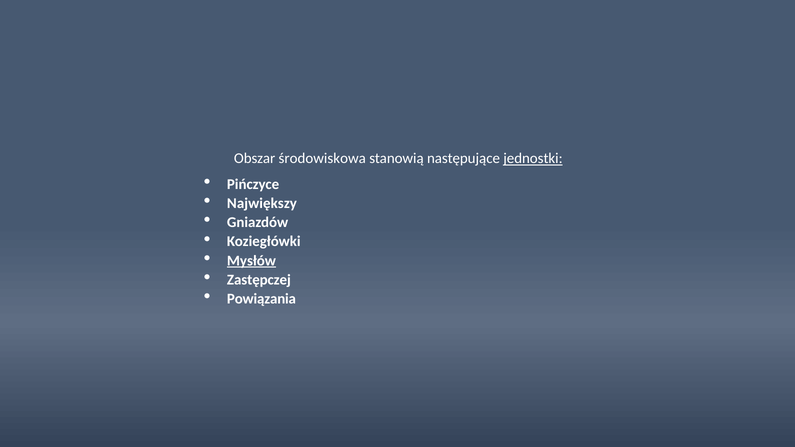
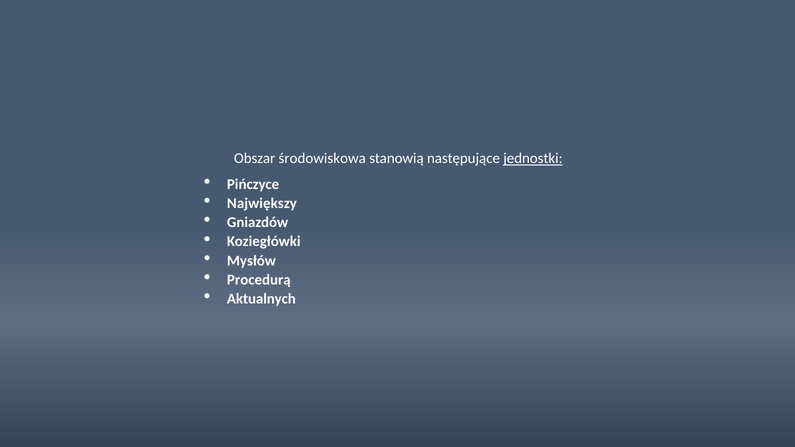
Mysłów underline: present -> none (251, 261)
Zastępczej: Zastępczej -> Procedurą (259, 280)
Powiązania: Powiązania -> Aktualnych (261, 299)
